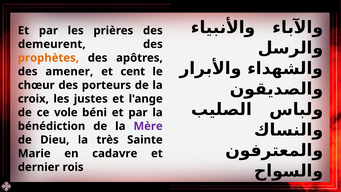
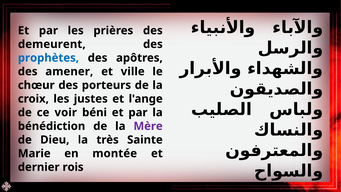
prophètes colour: orange -> blue (48, 58)
cent: cent -> ville (133, 71)
vole: vole -> voir (66, 112)
cadavre: cadavre -> montée (115, 153)
